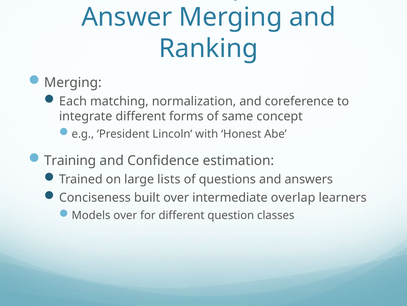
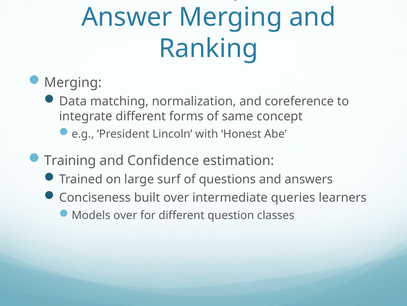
Each: Each -> Data (73, 101)
lists: lists -> surf (169, 179)
overlap: overlap -> queries (293, 197)
